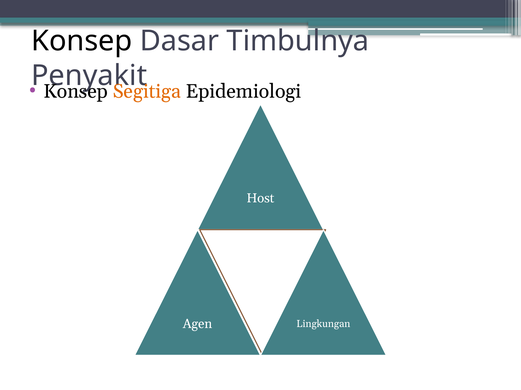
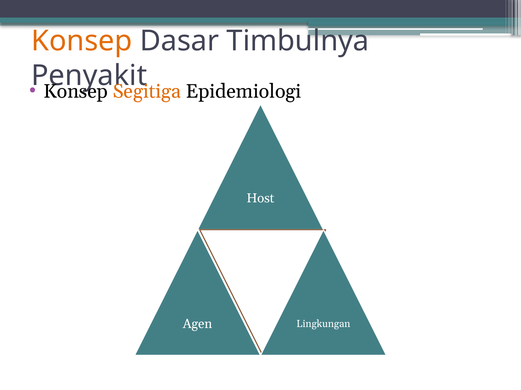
Konsep colour: black -> orange (82, 41)
